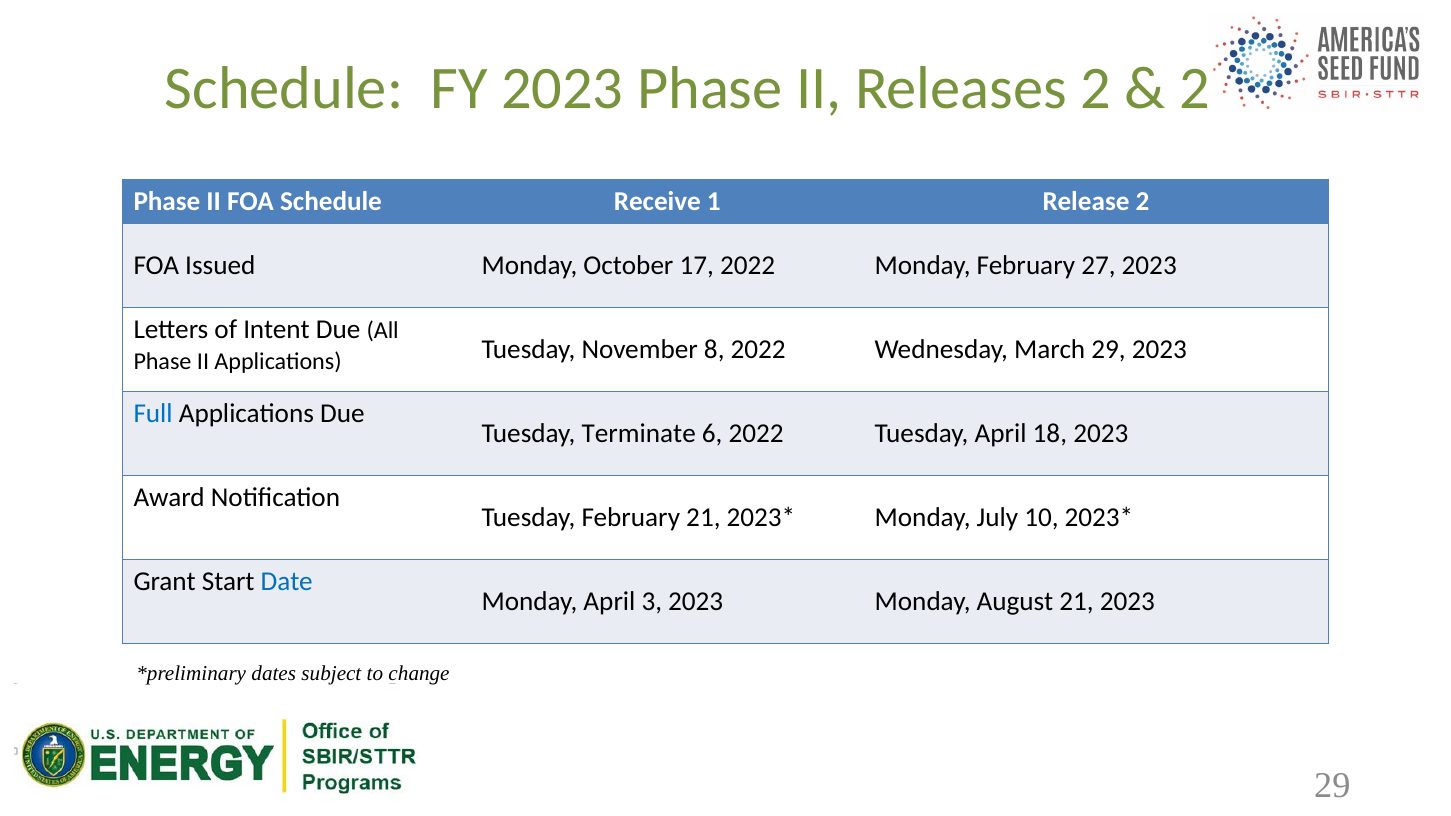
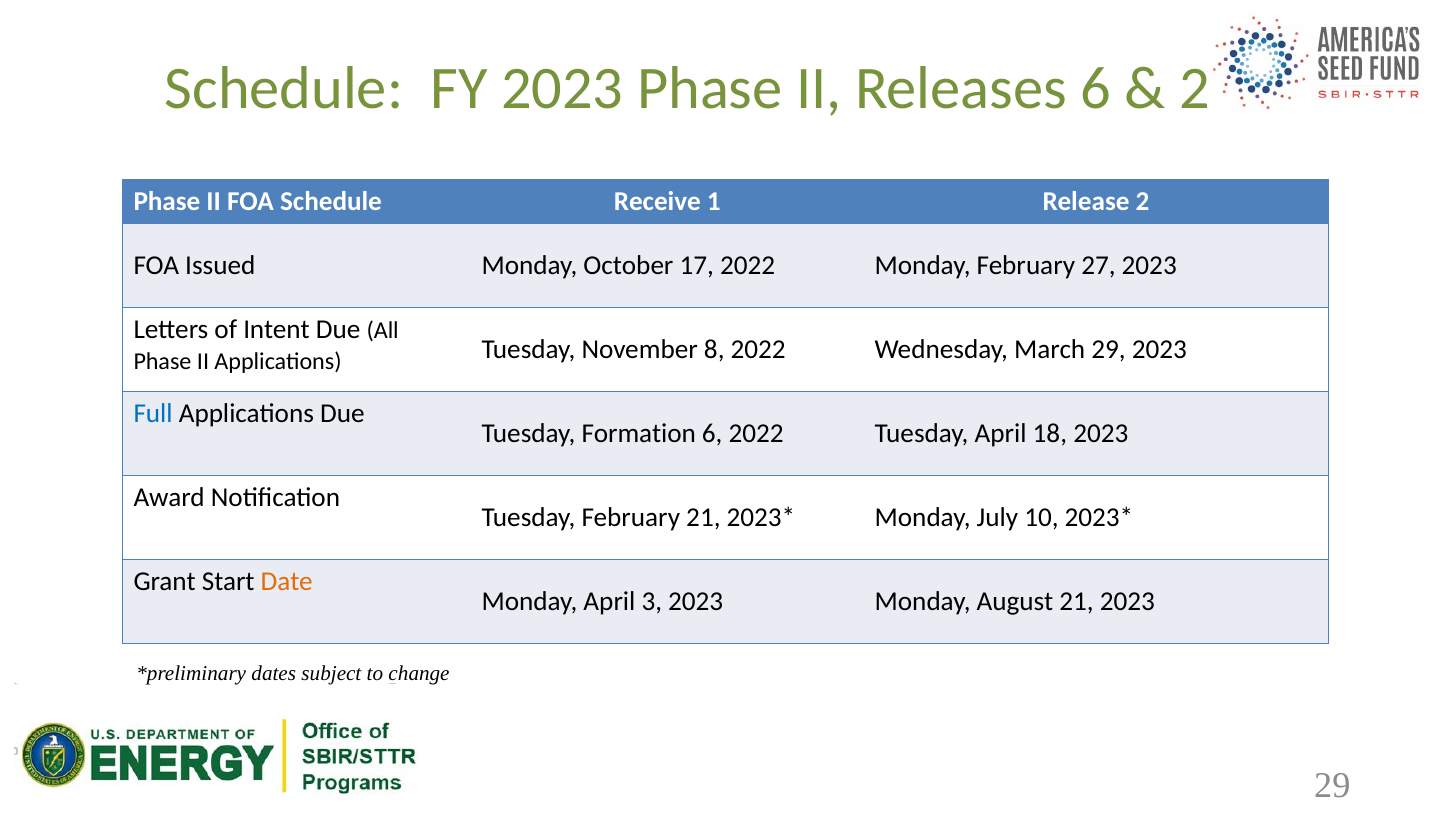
Releases 2: 2 -> 6 (1096, 88)
Terminate: Terminate -> Formation (639, 434)
Date colour: blue -> orange (287, 582)
